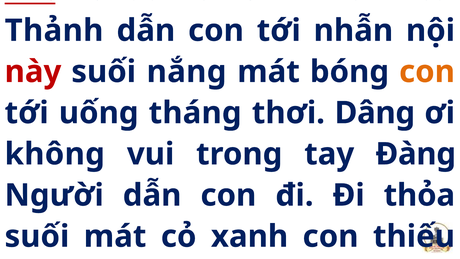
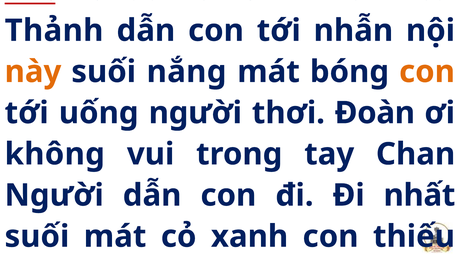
này colour: red -> orange (33, 72)
tháng: tháng -> người (195, 113)
Dâng: Dâng -> Đoàn (375, 113)
Đàng: Đàng -> Chan (416, 154)
thỏa: thỏa -> nhất (419, 195)
